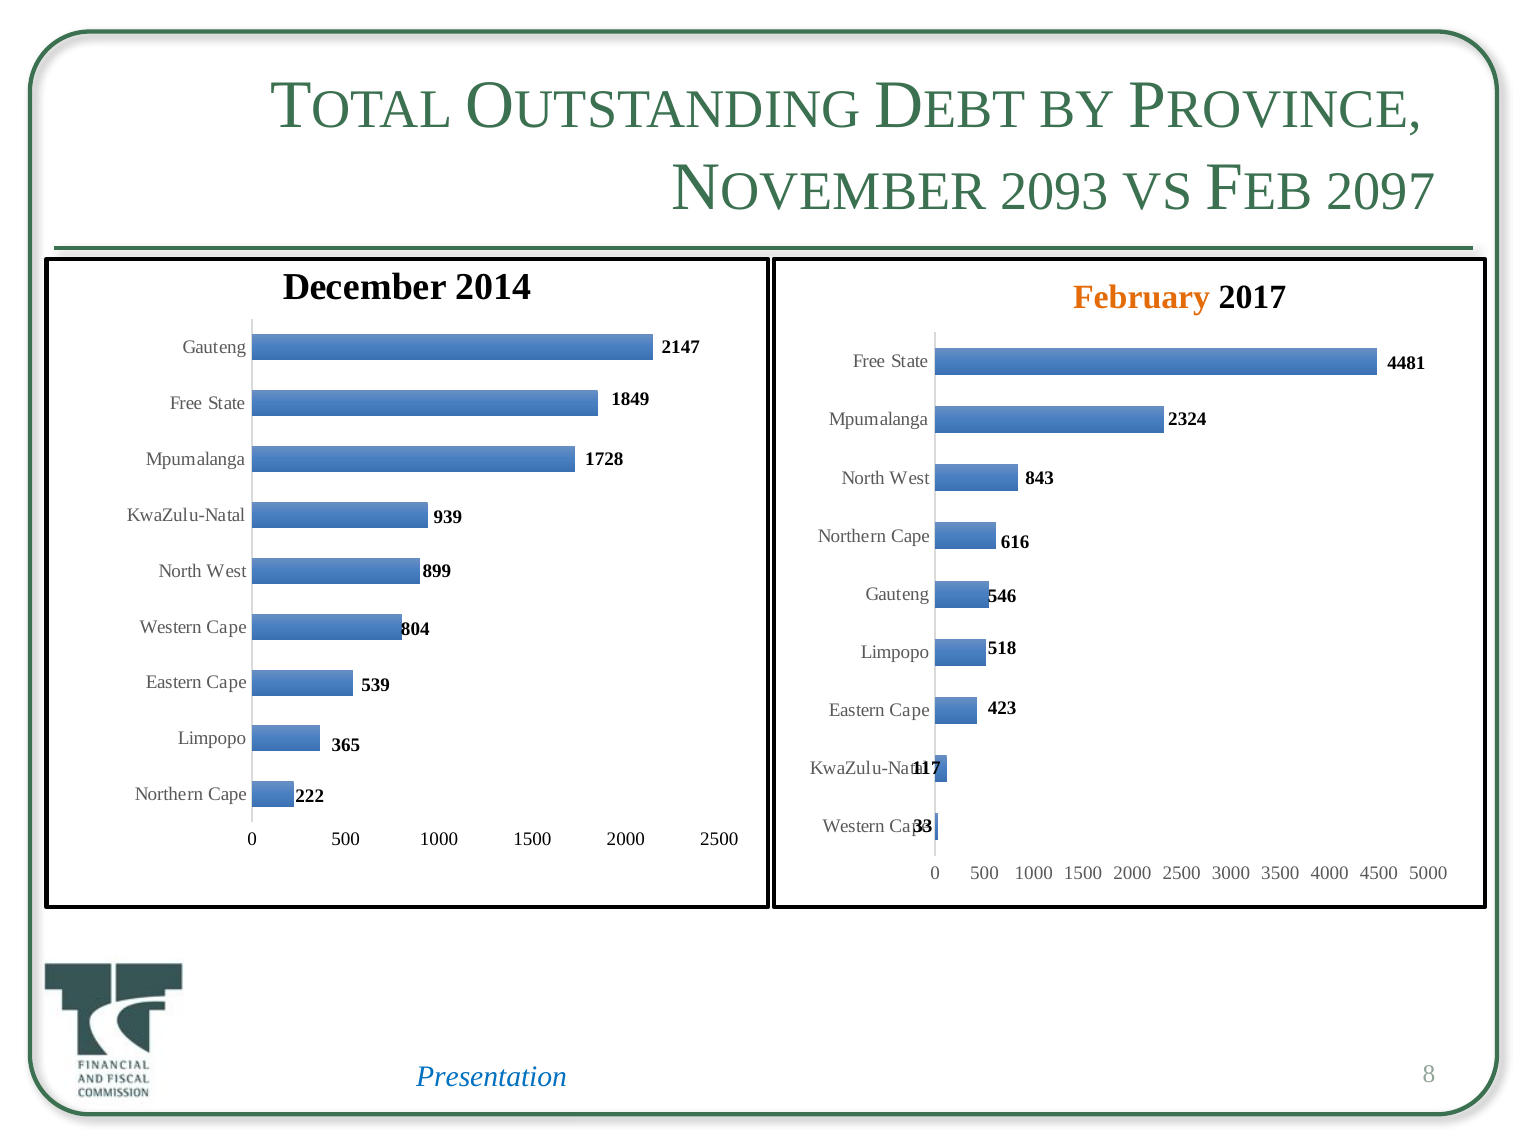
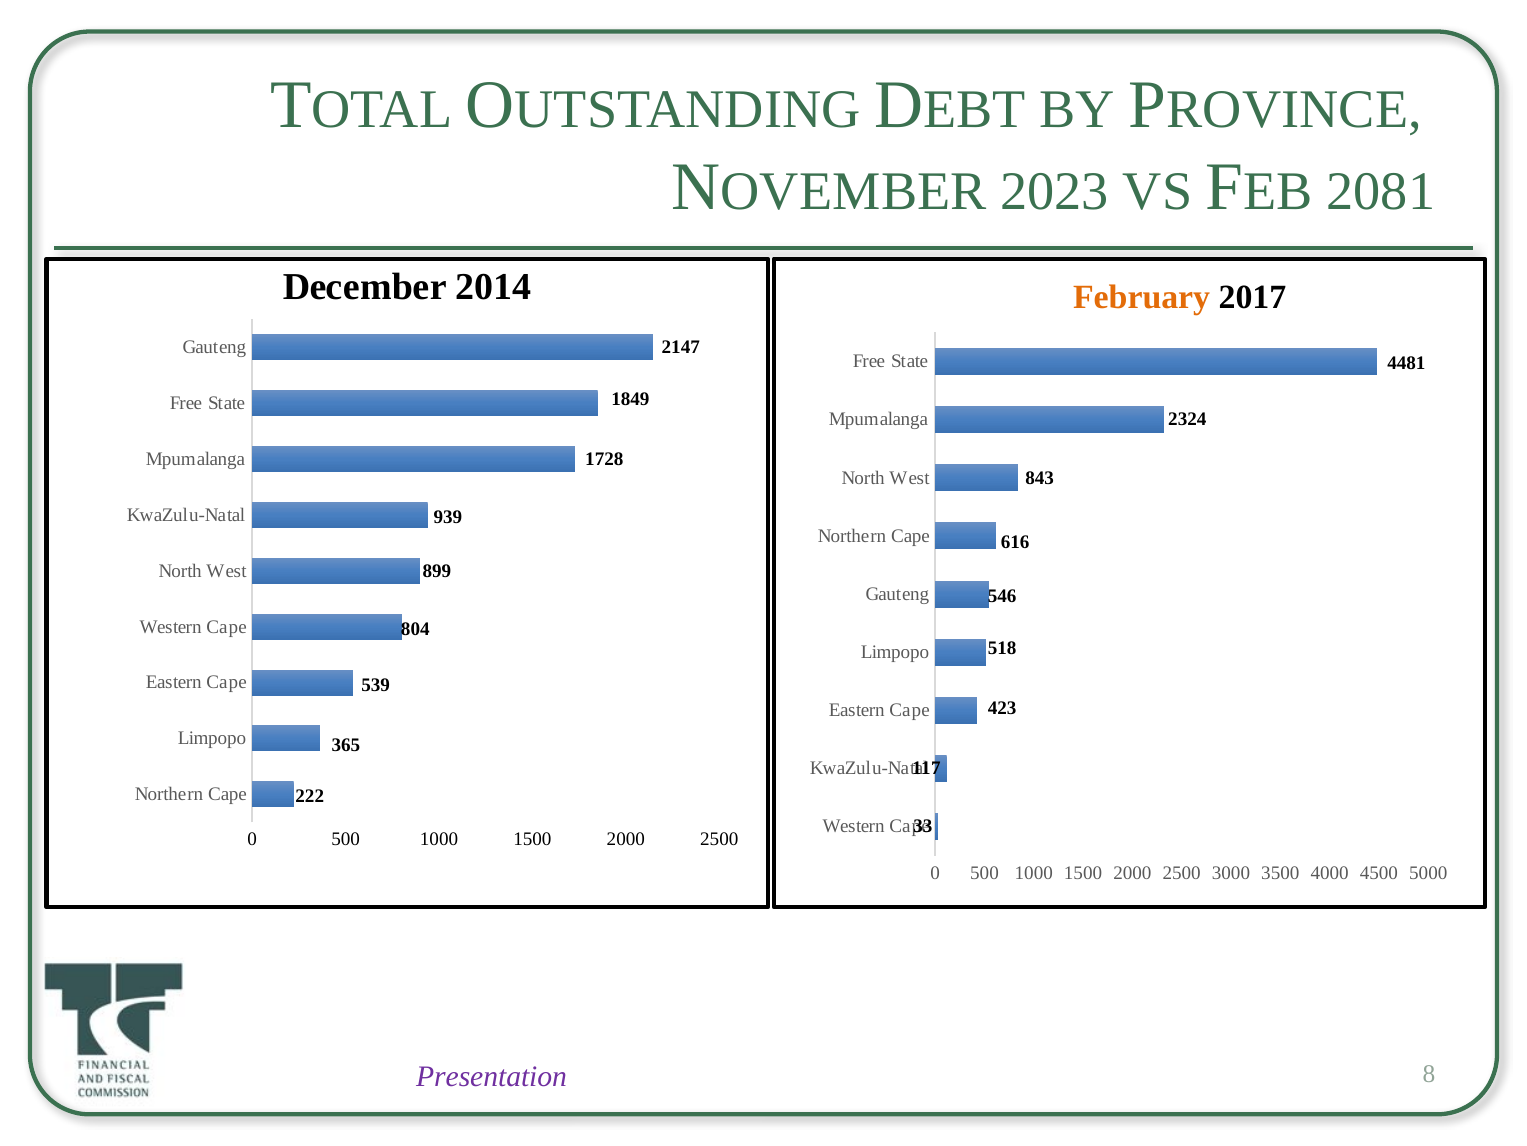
2093: 2093 -> 2023 (1055, 191)
2097: 2097 -> 2081 (1381, 191)
Presentation colour: blue -> purple (492, 1076)
